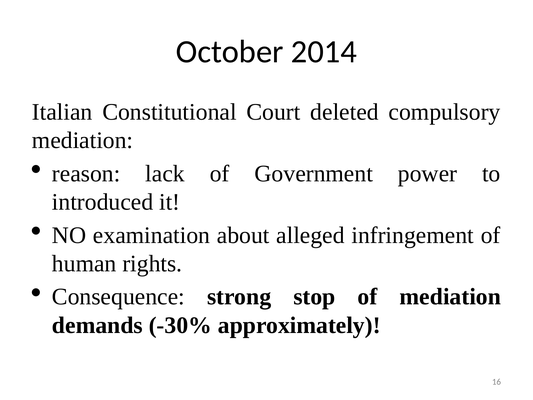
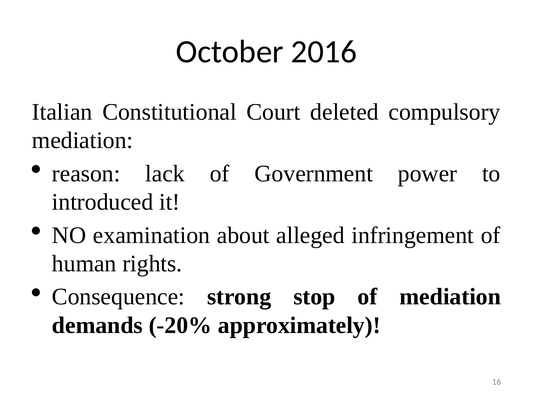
2014: 2014 -> 2016 (324, 52)
-30%: -30% -> -20% (180, 325)
